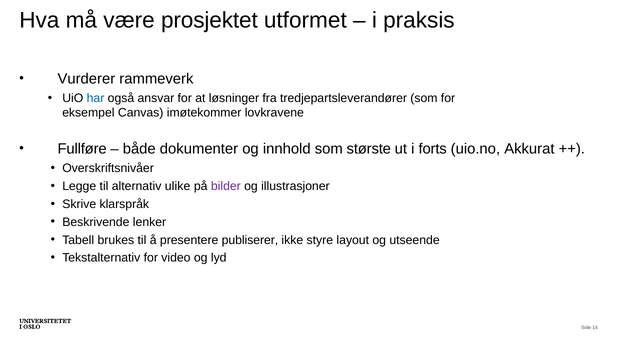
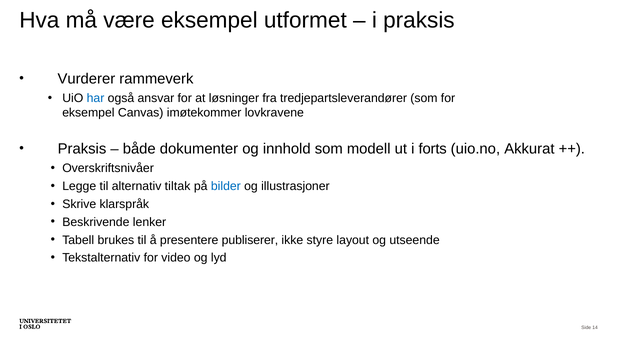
være prosjektet: prosjektet -> eksempel (209, 20)
Fullføre: Fullføre -> Praksis (82, 149)
største: største -> modell (369, 149)
ulike: ulike -> tiltak (178, 186)
bilder colour: purple -> blue (226, 186)
